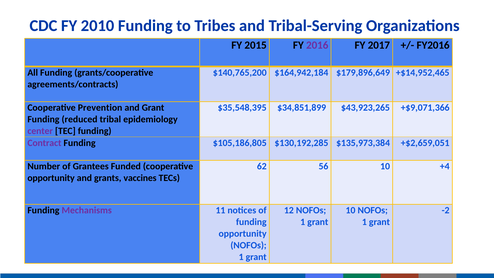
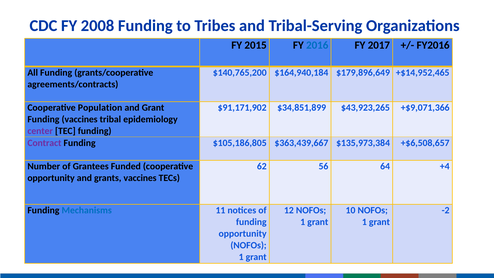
2010: 2010 -> 2008 (98, 26)
2016 colour: purple -> blue (317, 45)
$164,942,184: $164,942,184 -> $164,940,184 (301, 72)
Prevention: Prevention -> Population (100, 108)
$35,548,395: $35,548,395 -> $91,171,902 (242, 108)
Funding reduced: reduced -> vaccines (80, 119)
$130,192,285: $130,192,285 -> $363,439,667 (301, 143)
+$2,659,051: +$2,659,051 -> +$6,508,657 (425, 143)
56 10: 10 -> 64 (385, 166)
Mechanisms colour: purple -> blue (87, 210)
